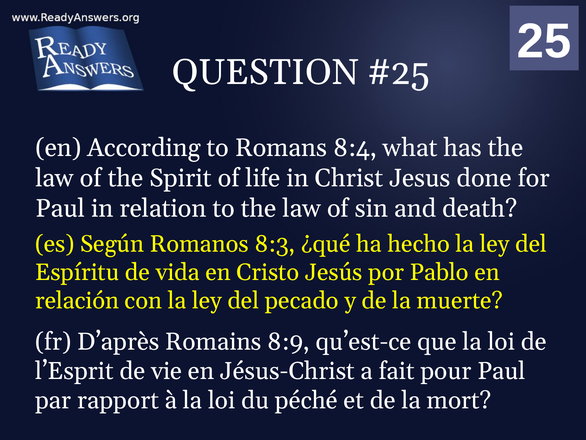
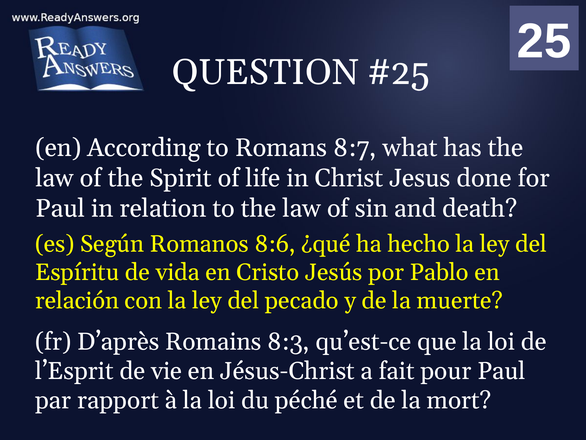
8:4: 8:4 -> 8:7 (355, 148)
8:3: 8:3 -> 8:6 (275, 244)
8:9: 8:9 -> 8:3 (288, 342)
